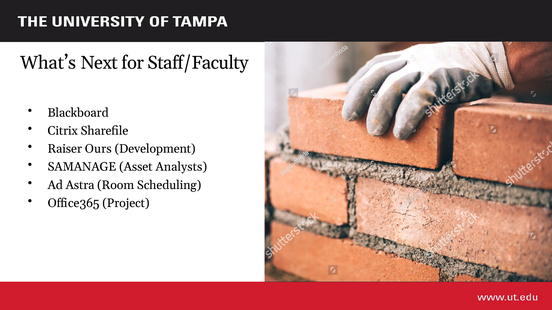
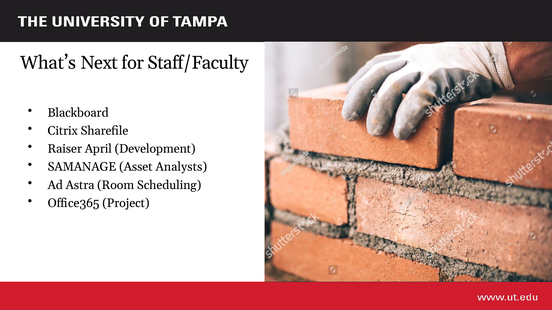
Ours: Ours -> April (98, 149)
